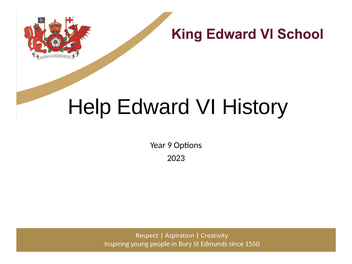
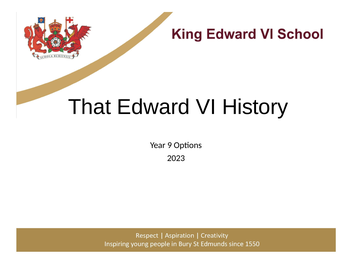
Help: Help -> That (90, 107)
